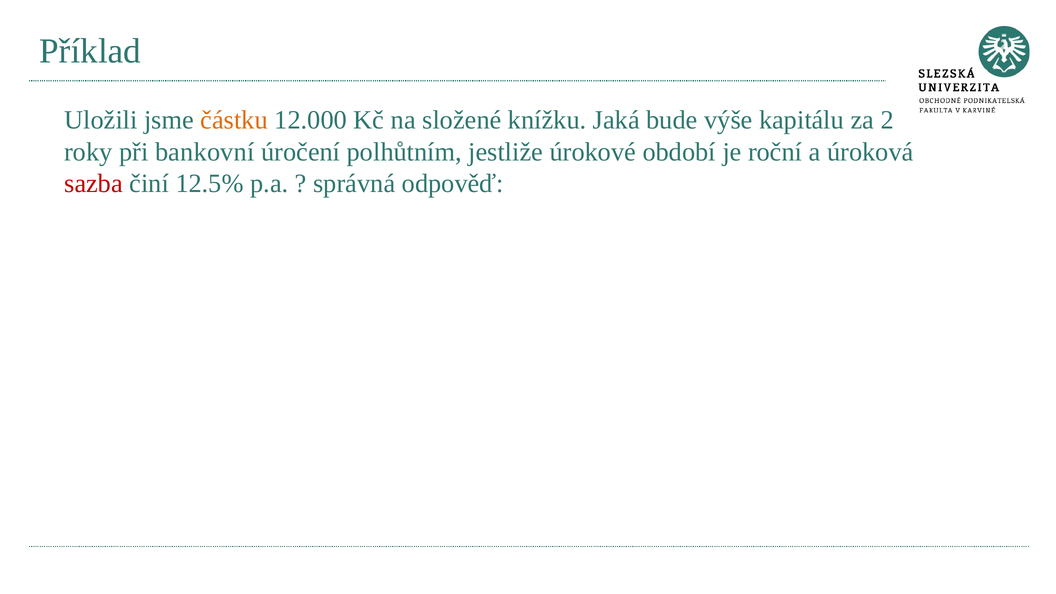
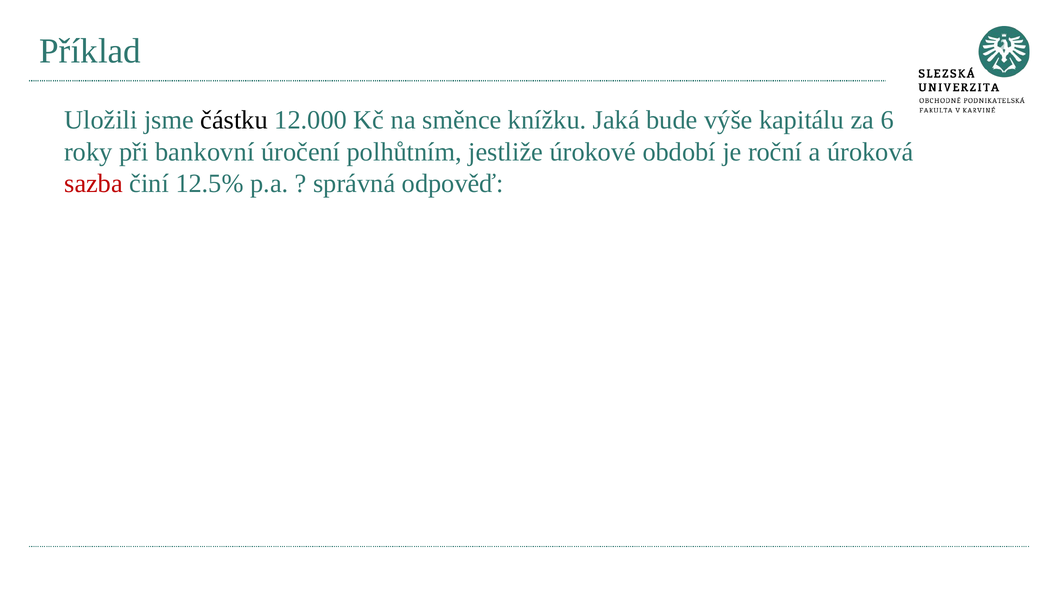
částku colour: orange -> black (234, 120)
složené: složené -> směnce (462, 120)
2: 2 -> 6 (887, 120)
